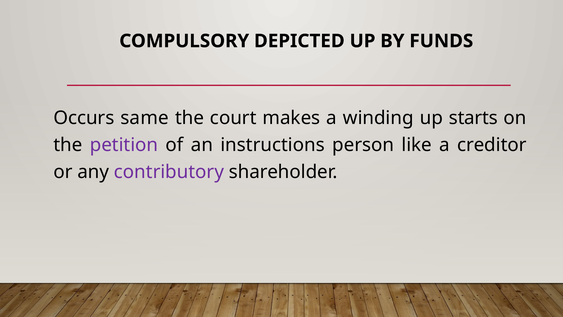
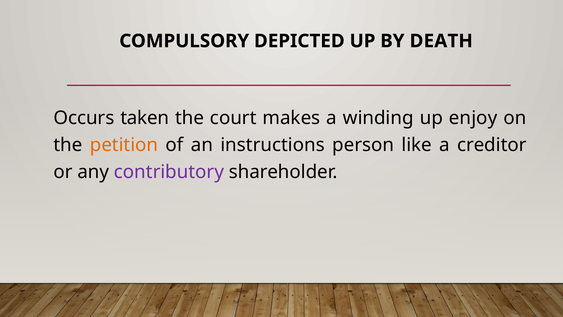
FUNDS: FUNDS -> DEATH (441, 41)
same: same -> taken (145, 118)
starts: starts -> enjoy (473, 118)
petition colour: purple -> orange (124, 145)
